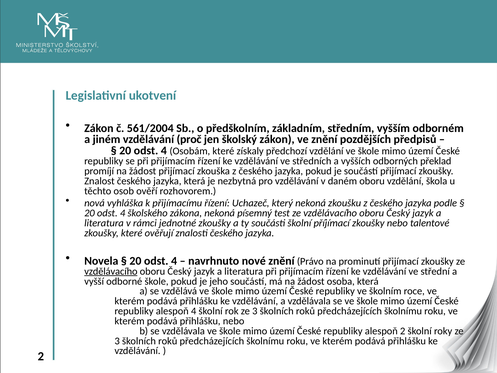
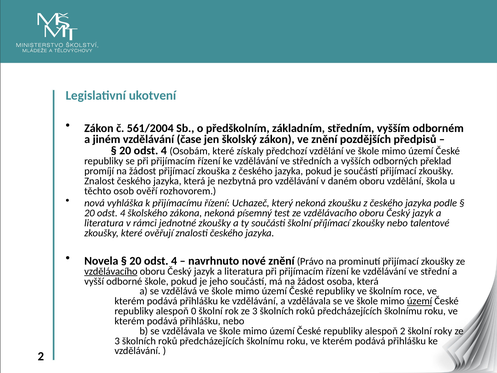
proč: proč -> čase (189, 139)
území underline: none -> present (420, 301)
alespoň 4: 4 -> 0 (194, 311)
